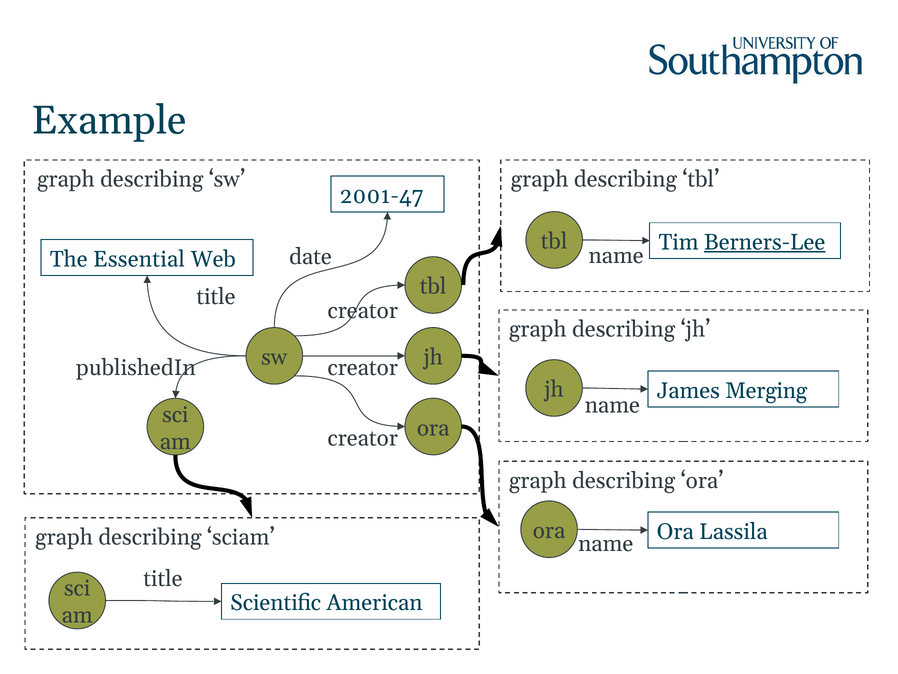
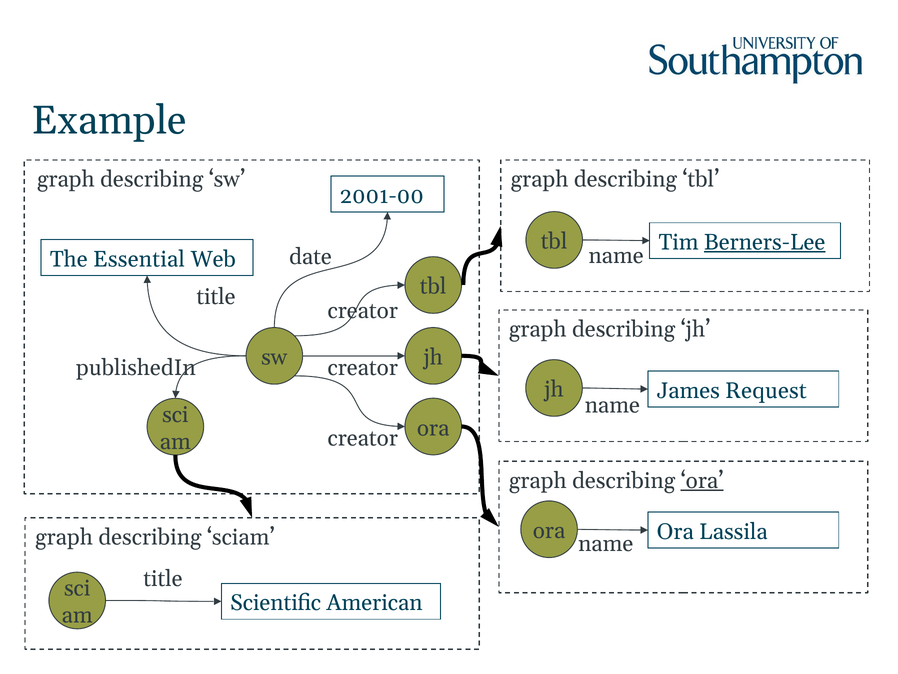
2001-47: 2001-47 -> 2001-00 (382, 195)
Merging: Merging -> Request (766, 390)
ora underline: none -> present (702, 480)
